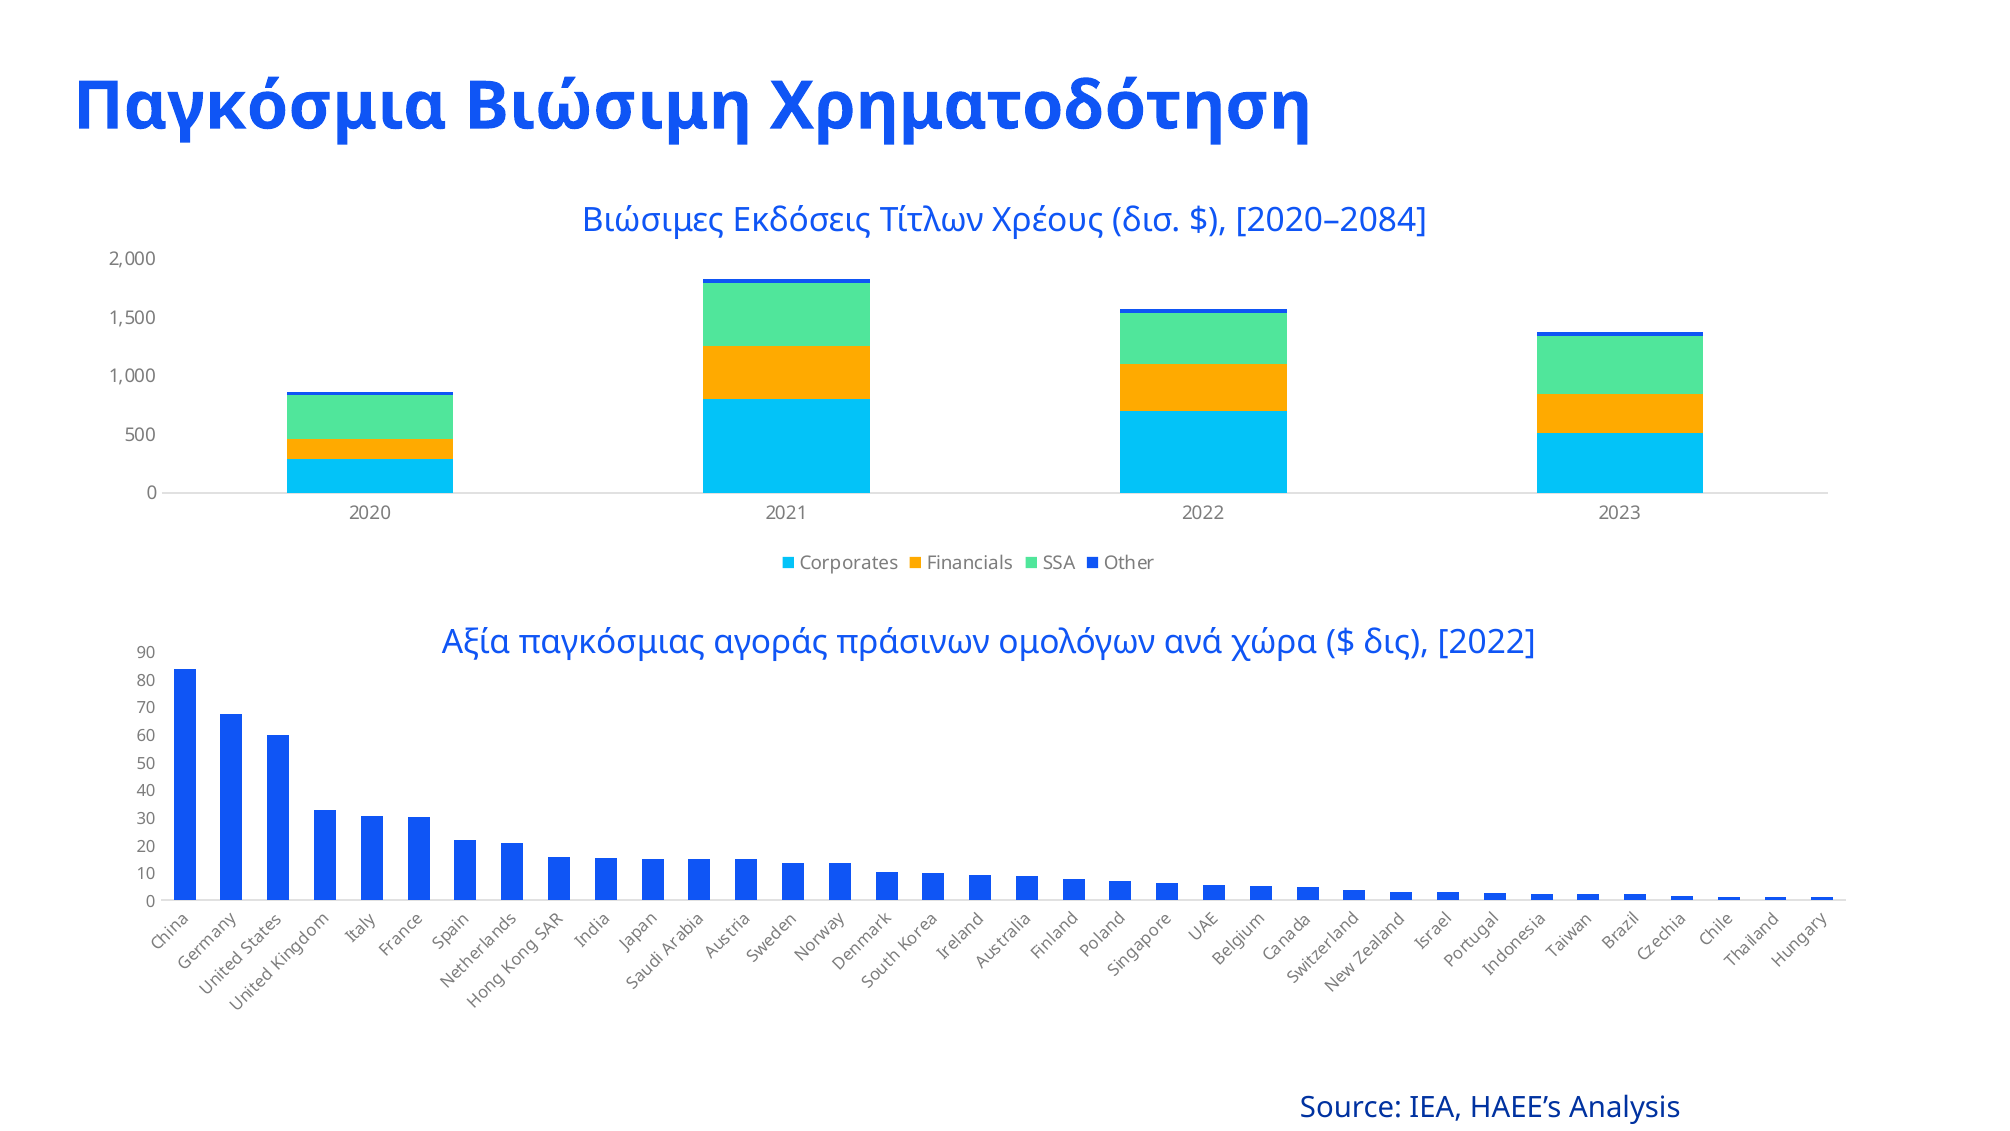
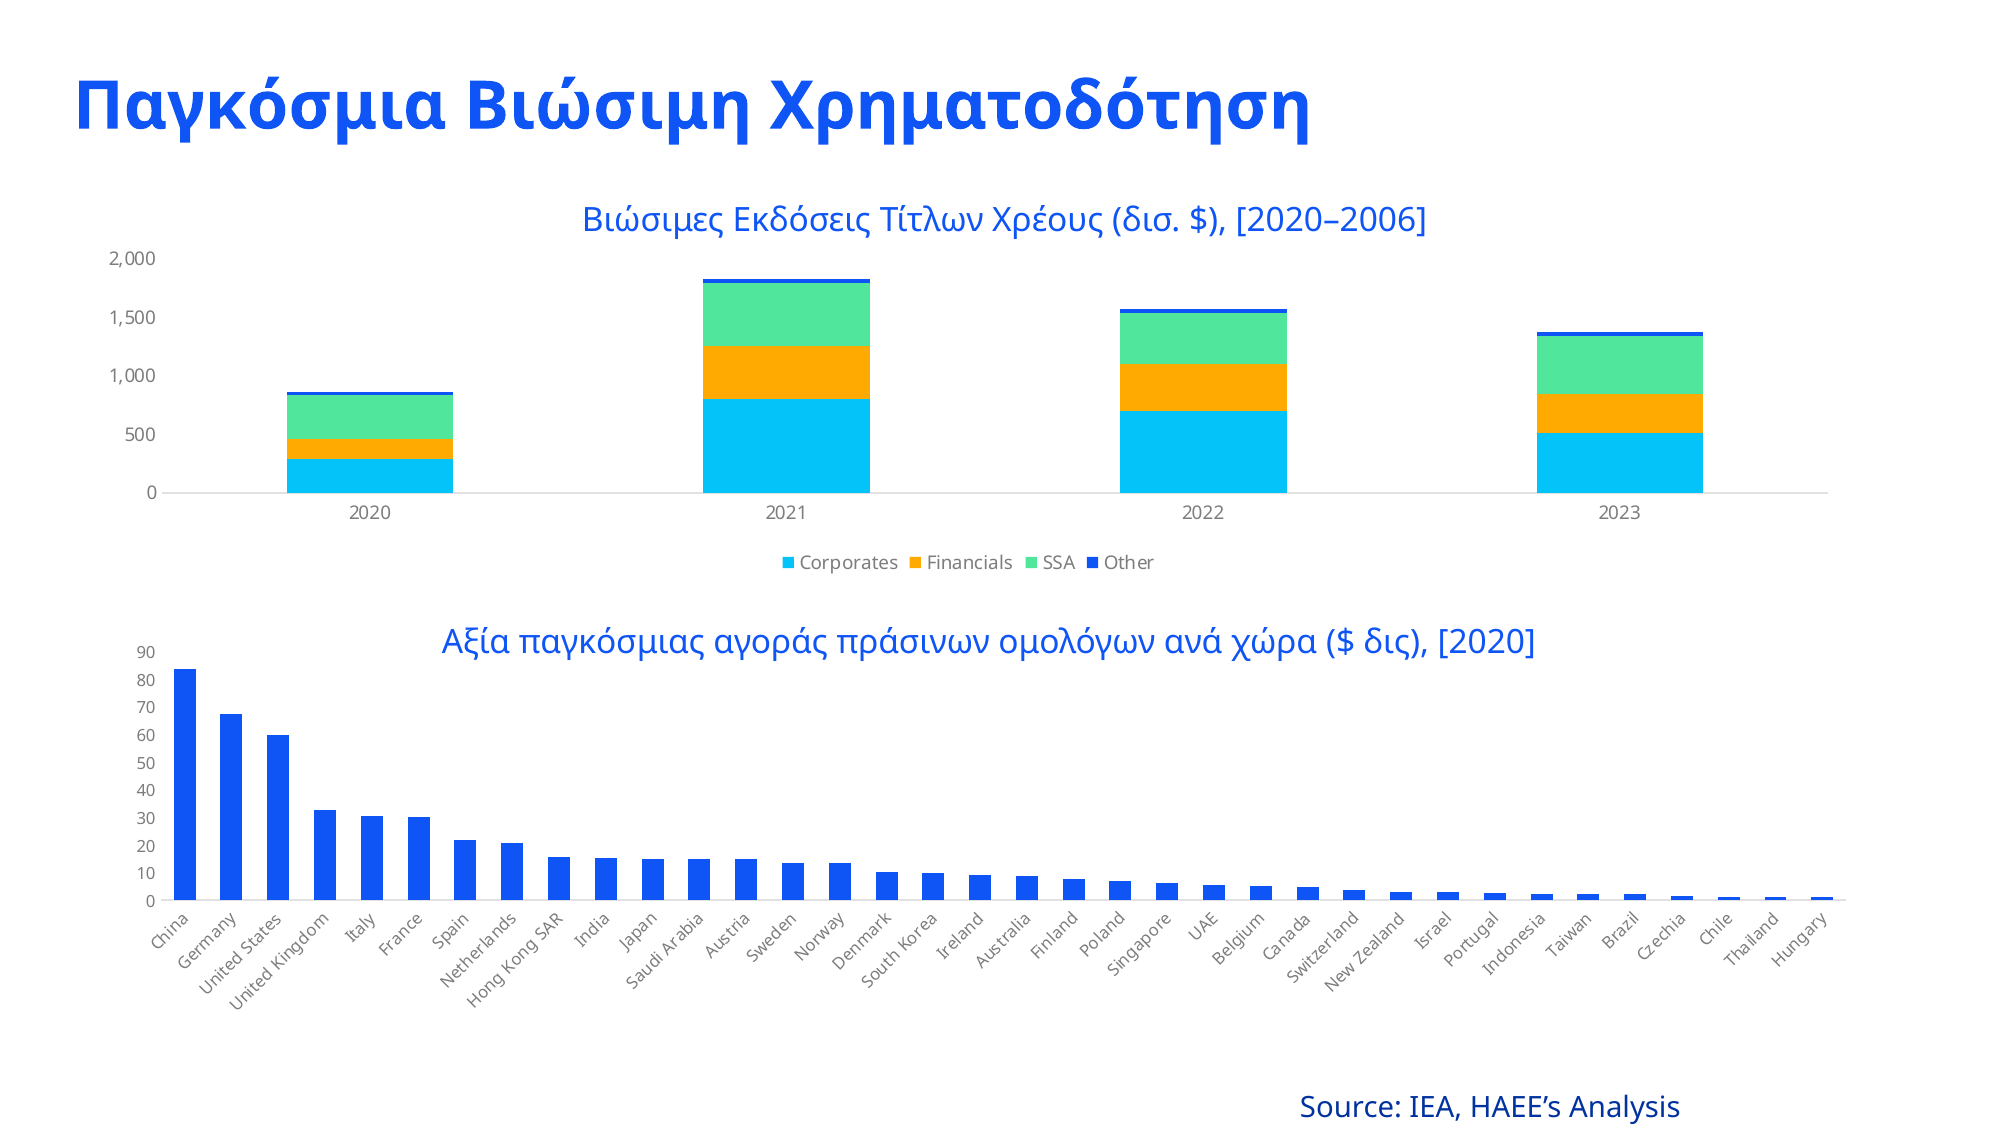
2020–2084: 2020–2084 -> 2020–2006 (1331, 220)
δις 2022: 2022 -> 2020 (1487, 642)
